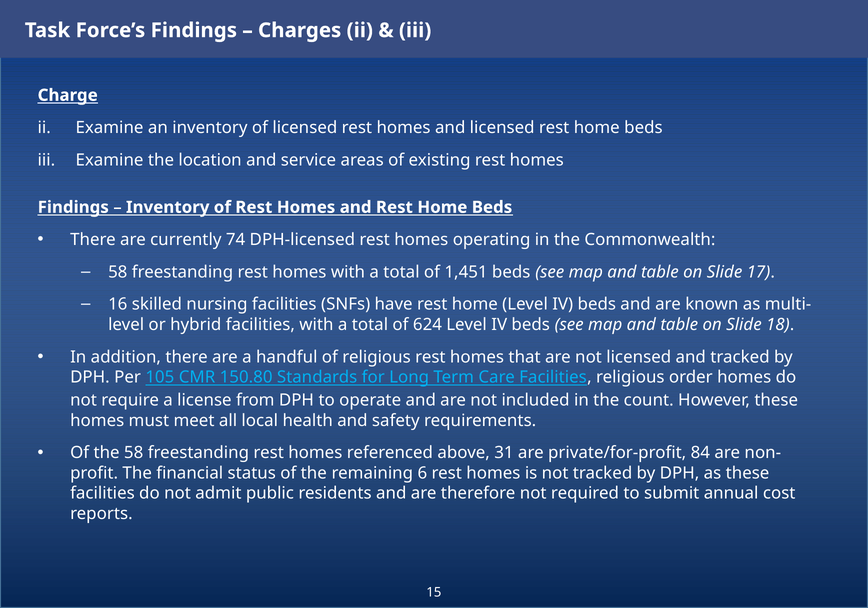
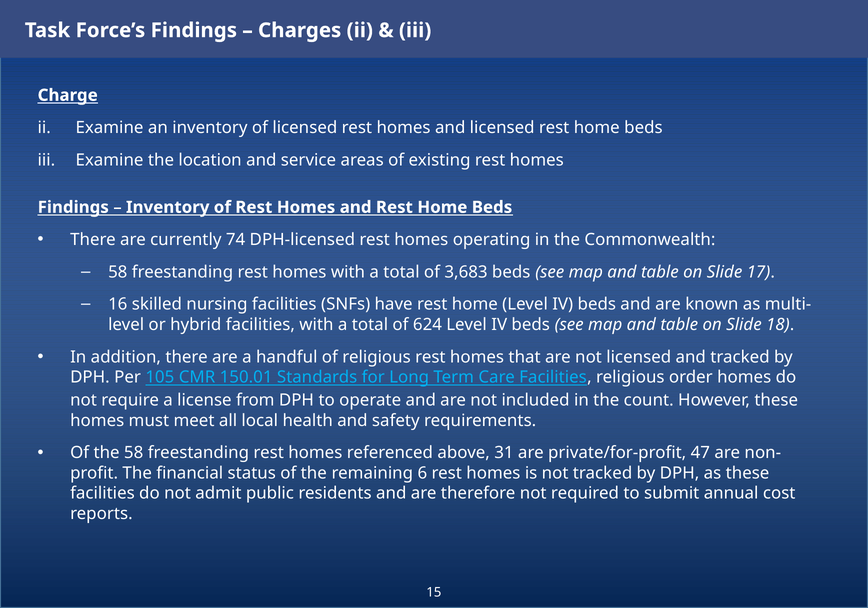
1,451: 1,451 -> 3,683 (466, 272)
150.80: 150.80 -> 150.01 (246, 377)
84: 84 -> 47 (700, 453)
